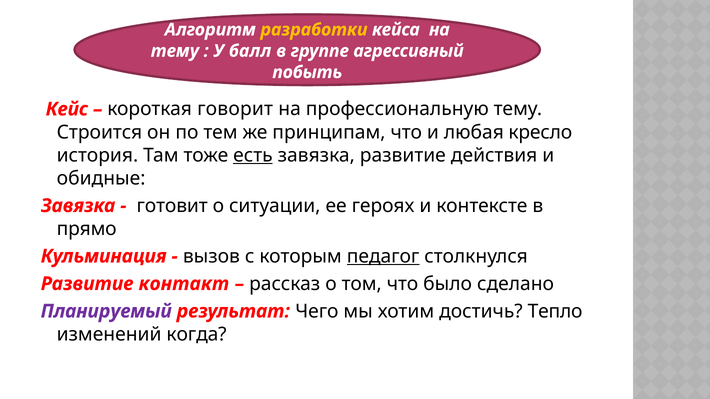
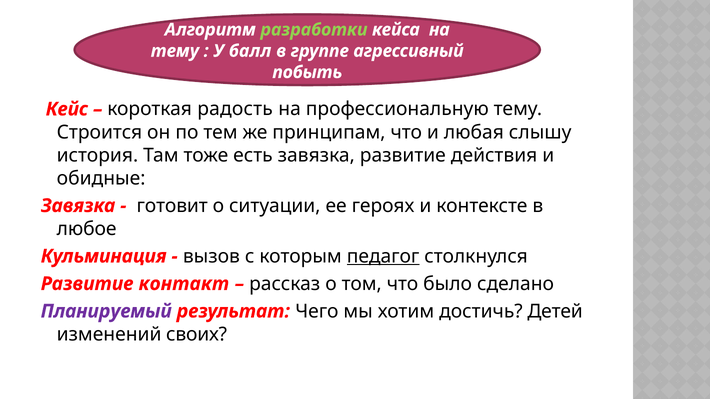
разработки colour: yellow -> light green (314, 30)
говорит: говорит -> радость (235, 109)
кресло: кресло -> слышу (540, 132)
есть underline: present -> none (253, 155)
прямо: прямо -> любое (87, 229)
Тепло: Тепло -> Детей (555, 311)
когда: когда -> своих (197, 335)
